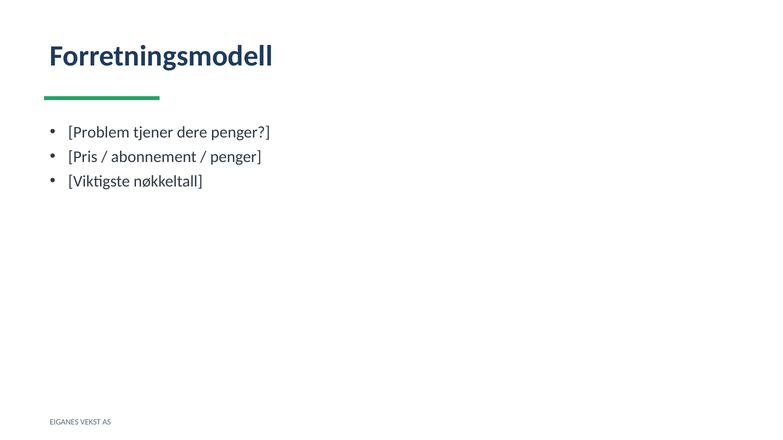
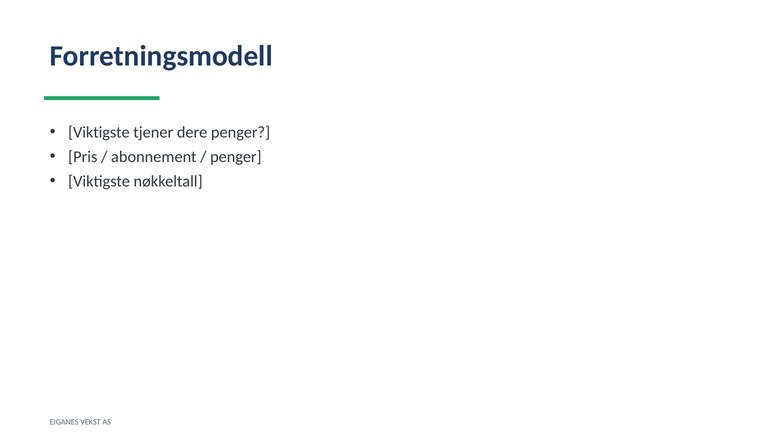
Problem: Problem -> Viktigste (99, 133)
